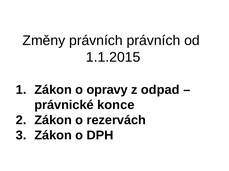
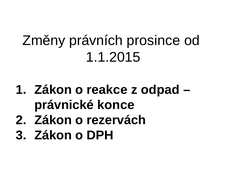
právních právních: právních -> prosince (153, 41)
opravy: opravy -> reakce (107, 90)
